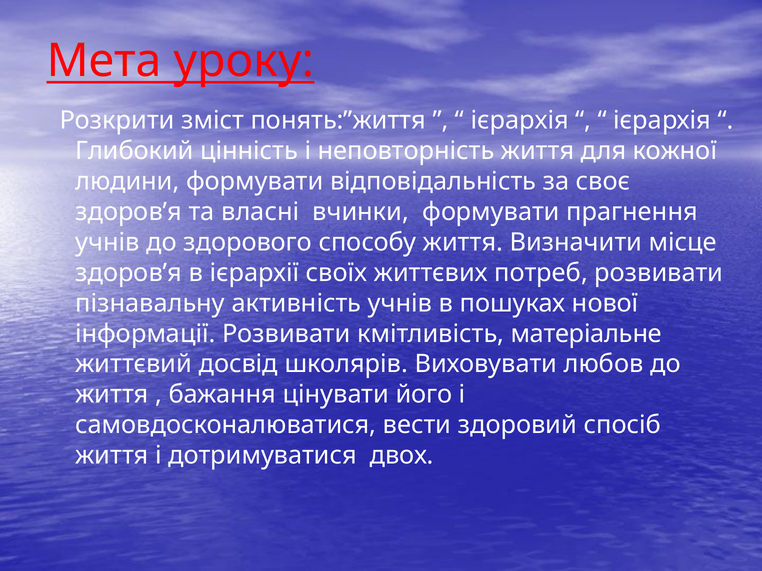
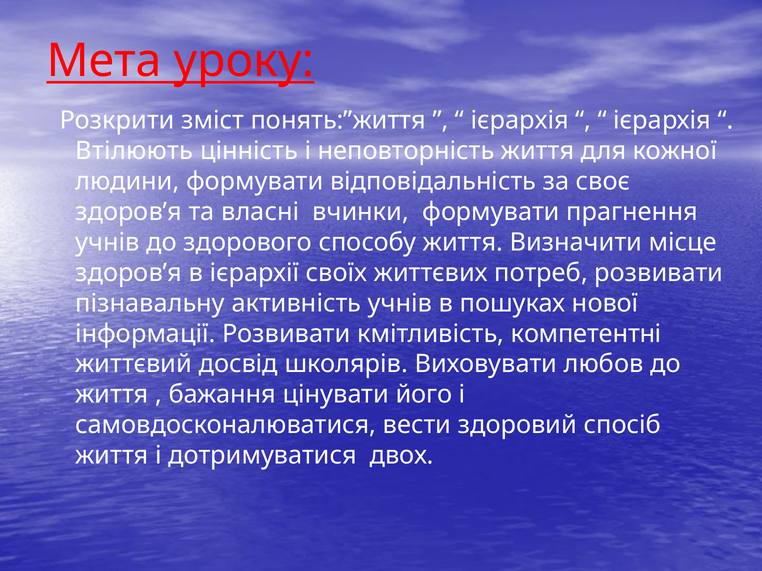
Глибокий: Глибокий -> Втілюють (134, 151)
матеріальне: матеріальне -> компетентні (586, 334)
